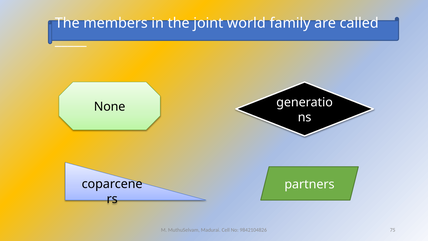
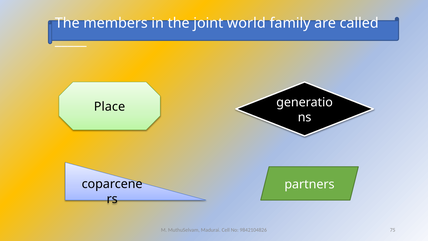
None: None -> Place (110, 107)
